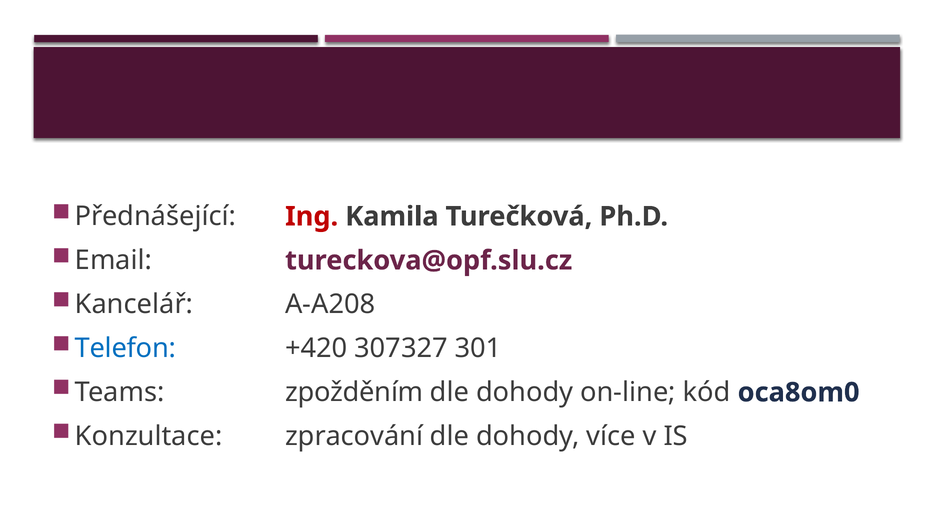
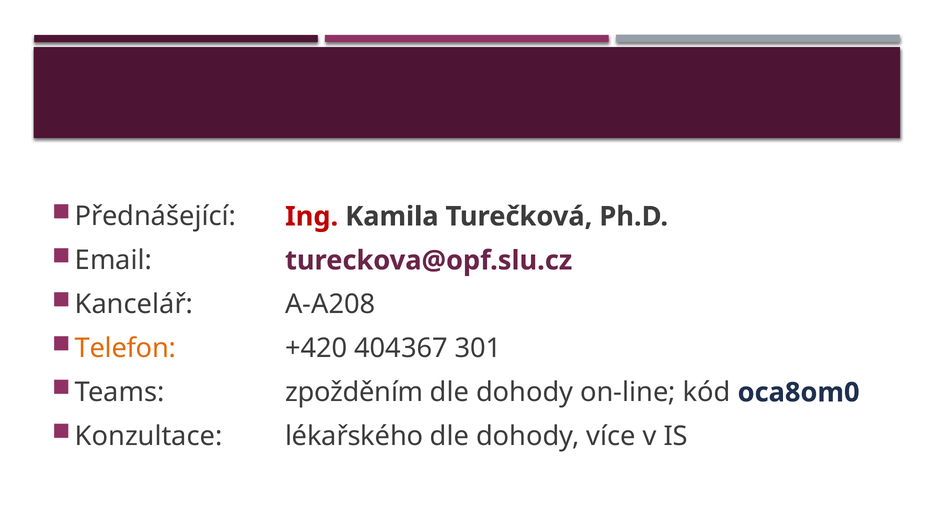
Telefon colour: blue -> orange (125, 349)
307327: 307327 -> 404367 (401, 349)
zpracování: zpracování -> lékařského (354, 437)
